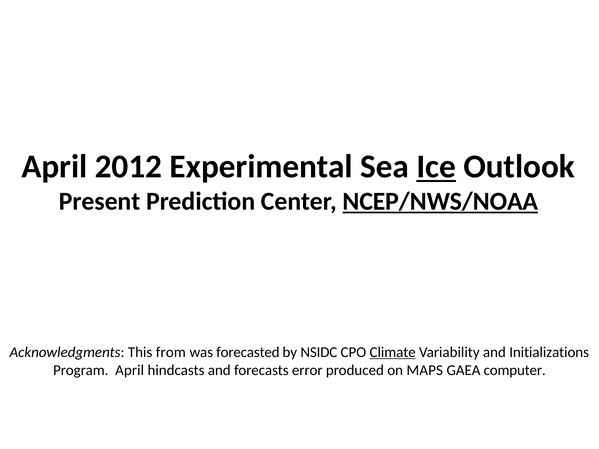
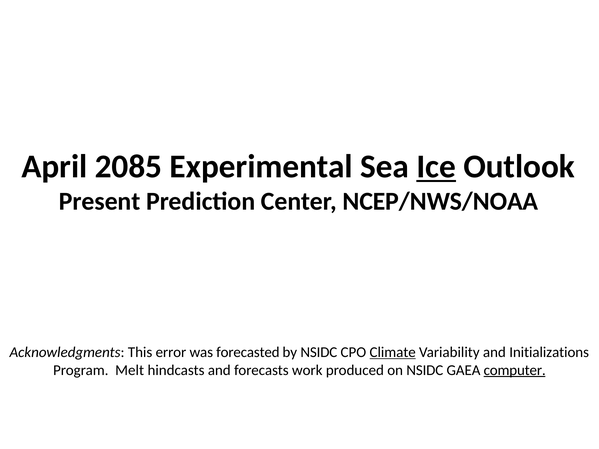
2012: 2012 -> 2085 (128, 167)
NCEP/NWS/NOAA underline: present -> none (440, 202)
from: from -> error (171, 352)
Program April: April -> Melt (130, 370)
error: error -> work (307, 370)
on MAPS: MAPS -> NSIDC (425, 370)
computer underline: none -> present (515, 370)
